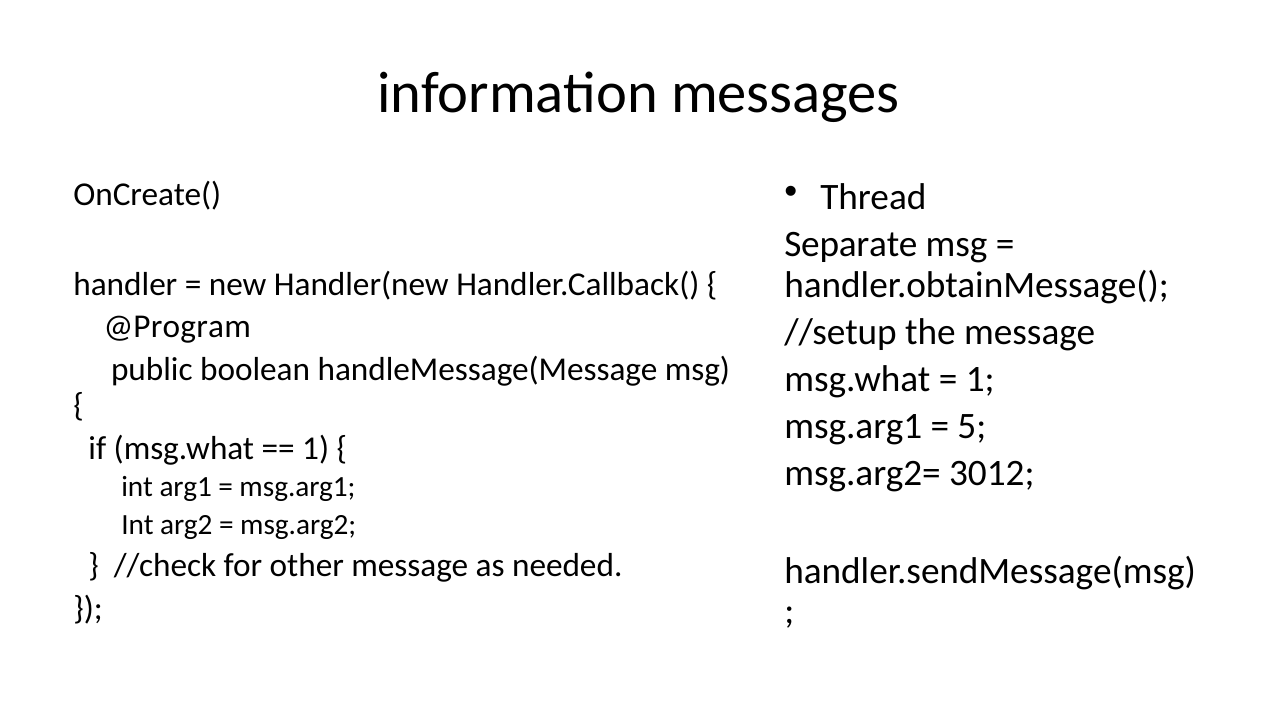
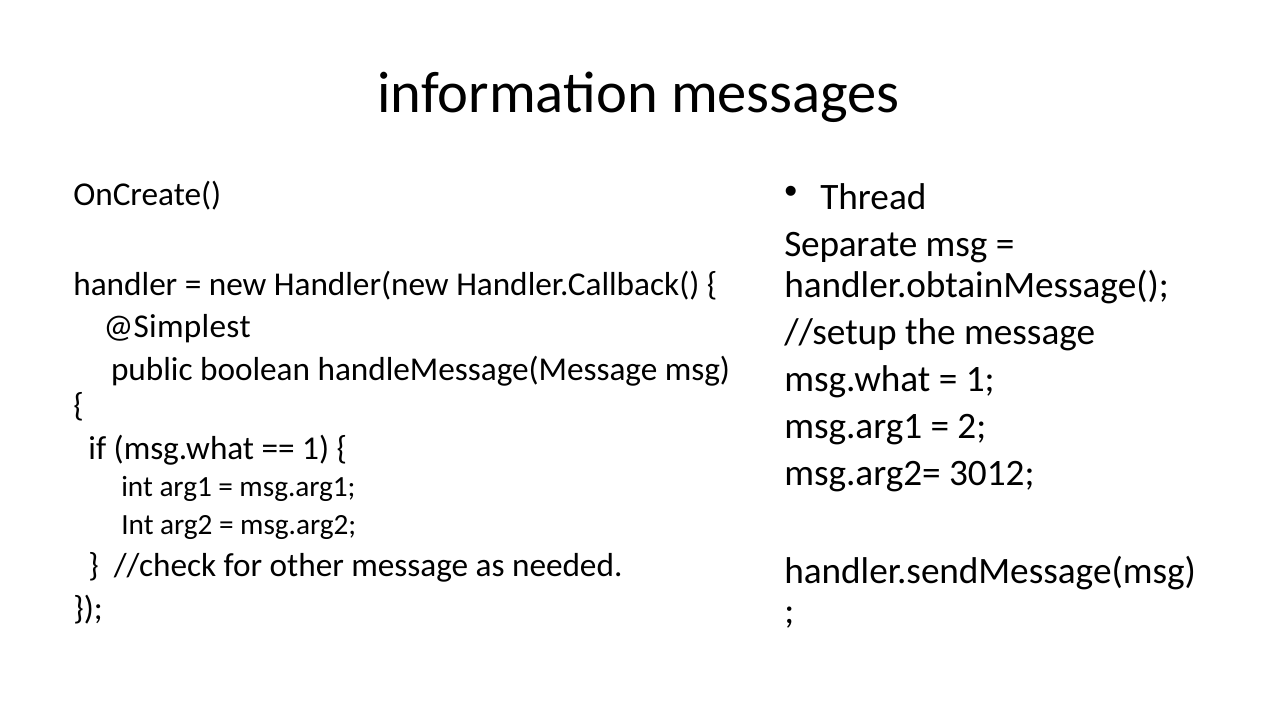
@Program: @Program -> @Simplest (177, 327)
5: 5 -> 2 (972, 426)
